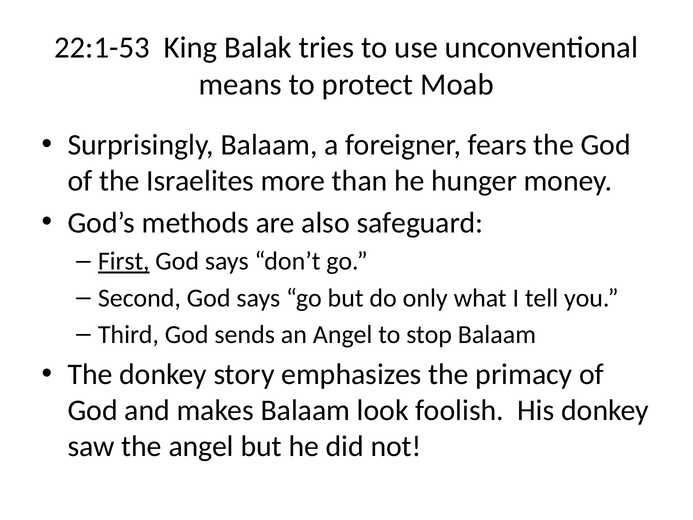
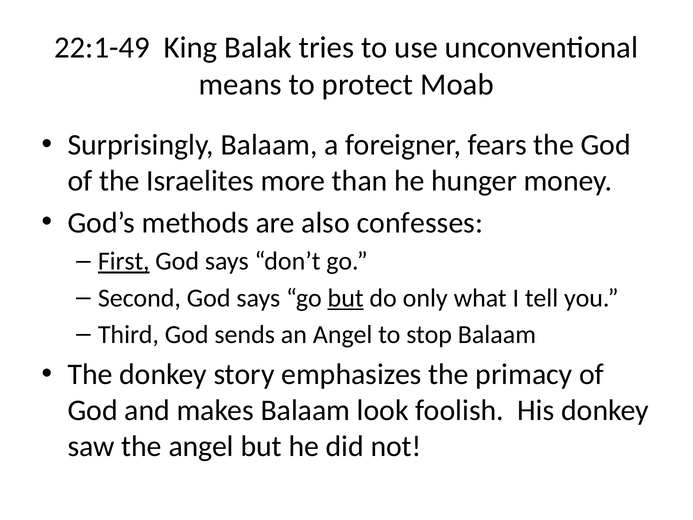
22:1-53: 22:1-53 -> 22:1-49 (102, 48)
safeguard: safeguard -> confesses (420, 223)
but underline: none -> present (346, 298)
